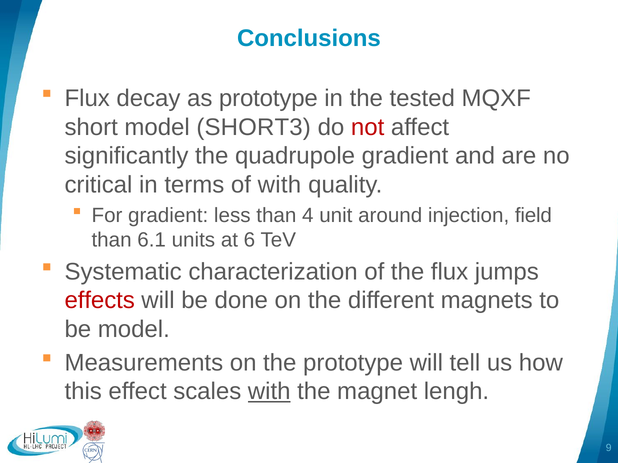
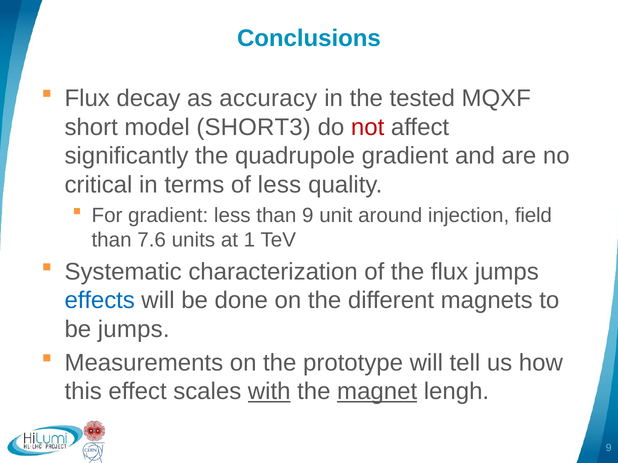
as prototype: prototype -> accuracy (268, 98)
of with: with -> less (279, 185)
than 4: 4 -> 9 (308, 215)
6.1: 6.1 -> 7.6 (152, 240)
6: 6 -> 1 (249, 240)
effects colour: red -> blue (100, 301)
be model: model -> jumps (134, 330)
magnet underline: none -> present (377, 392)
